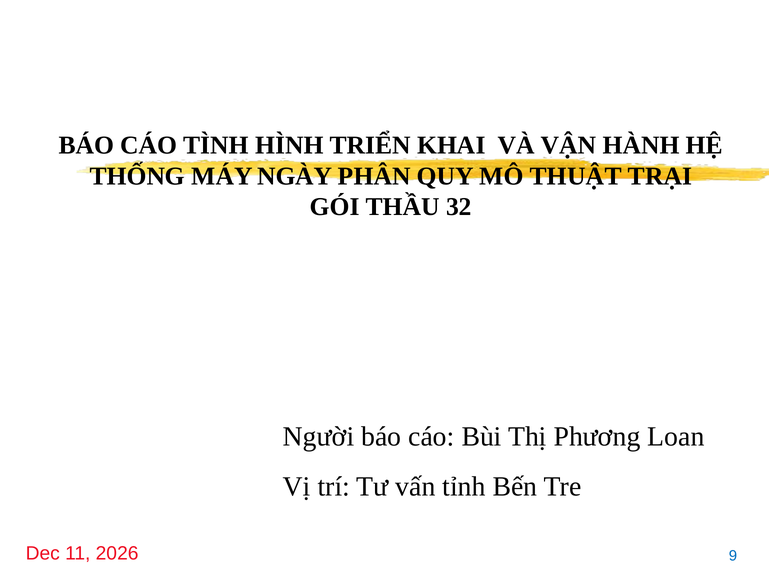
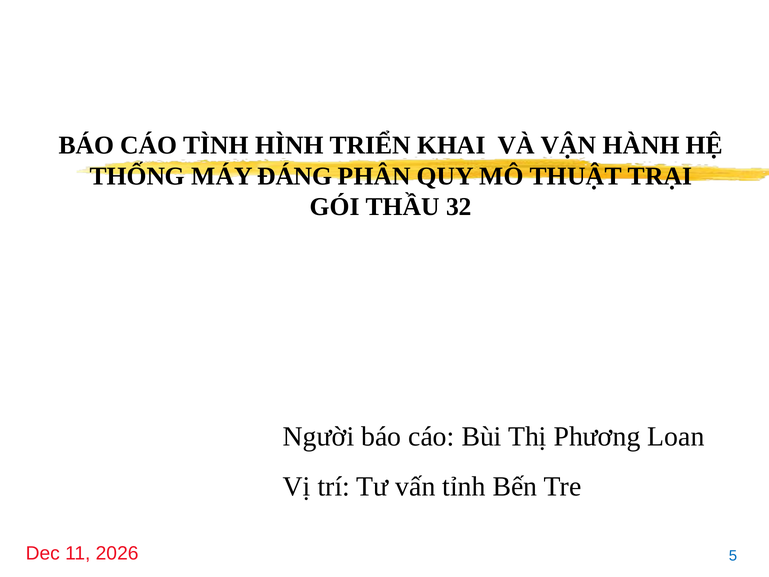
NGÀY: NGÀY -> ĐÁNG (295, 176)
9: 9 -> 5 (733, 555)
